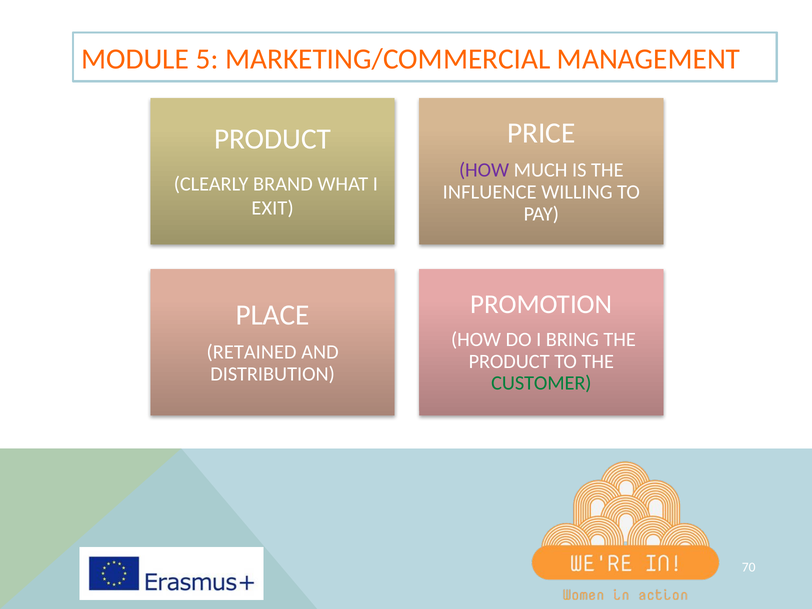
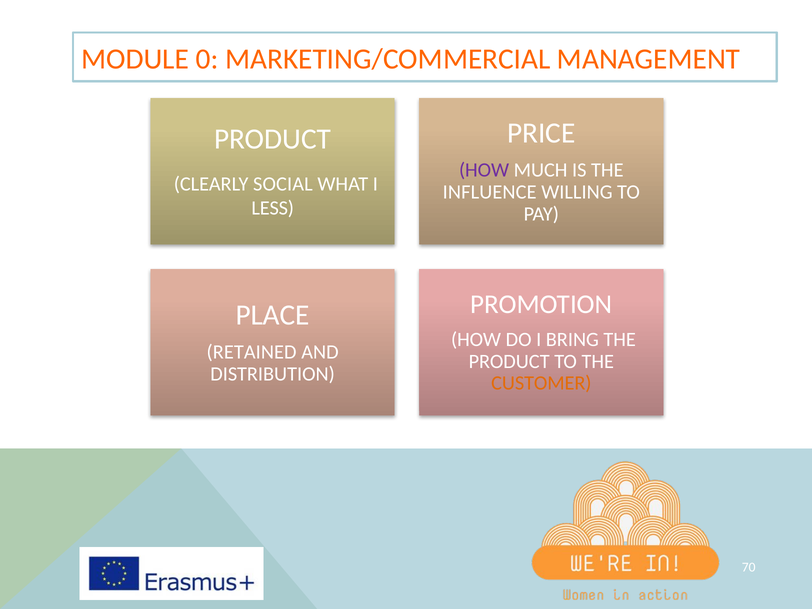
5: 5 -> 0 (207, 59)
BRAND: BRAND -> SOCIAL (283, 184)
EXIT: EXIT -> LESS (273, 208)
CUSTOMER colour: green -> orange (541, 383)
